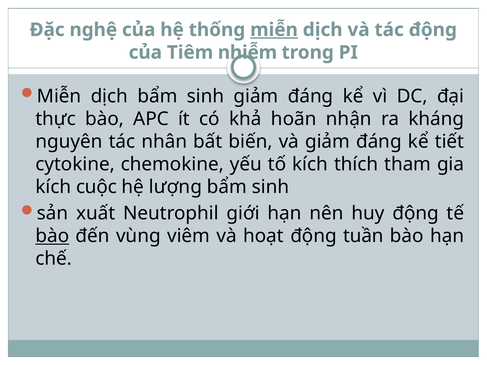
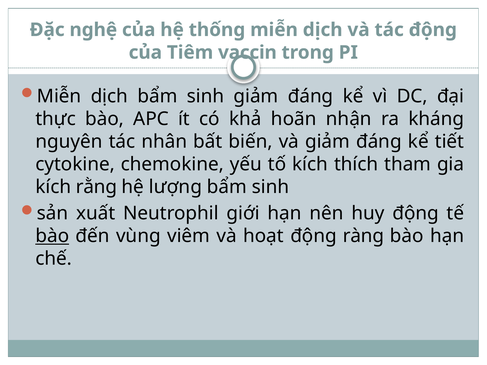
miễn underline: present -> none (274, 30)
nhiễm: nhiễm -> vaccin (247, 52)
cuộc: cuộc -> rằng (96, 187)
tuần: tuần -> ràng (363, 236)
